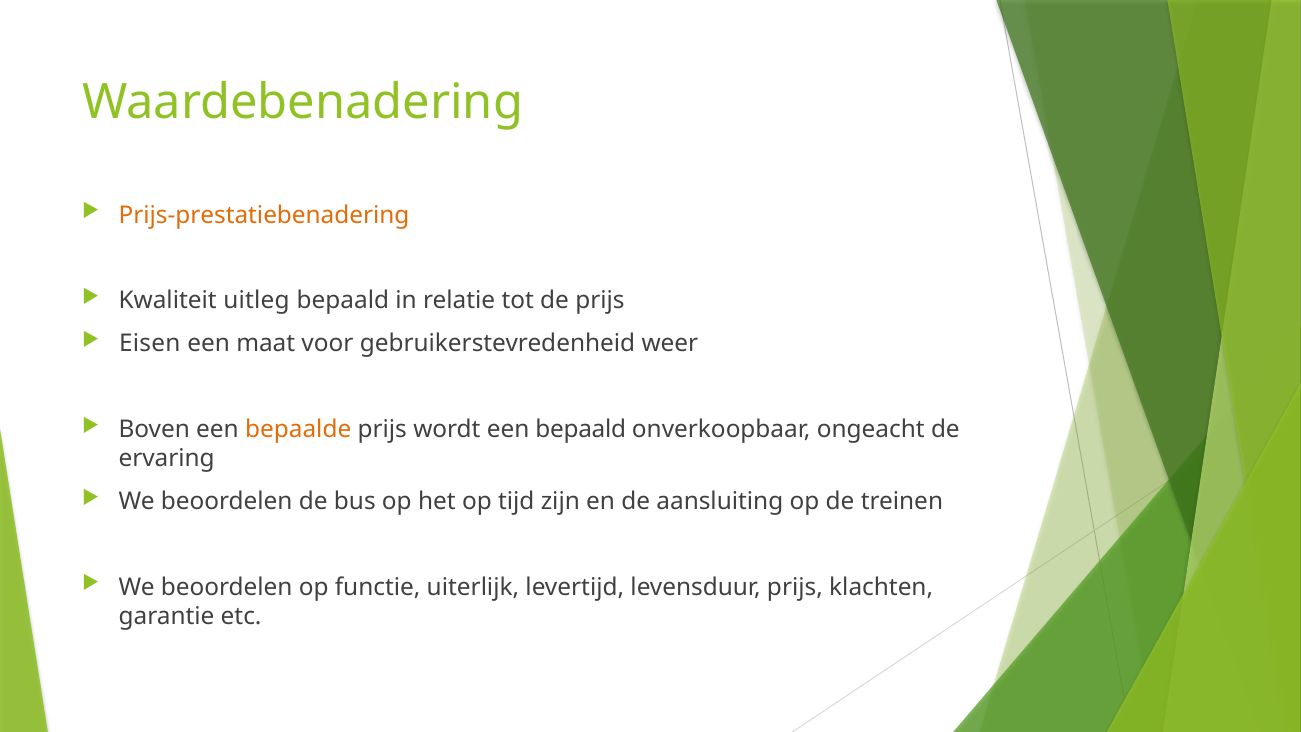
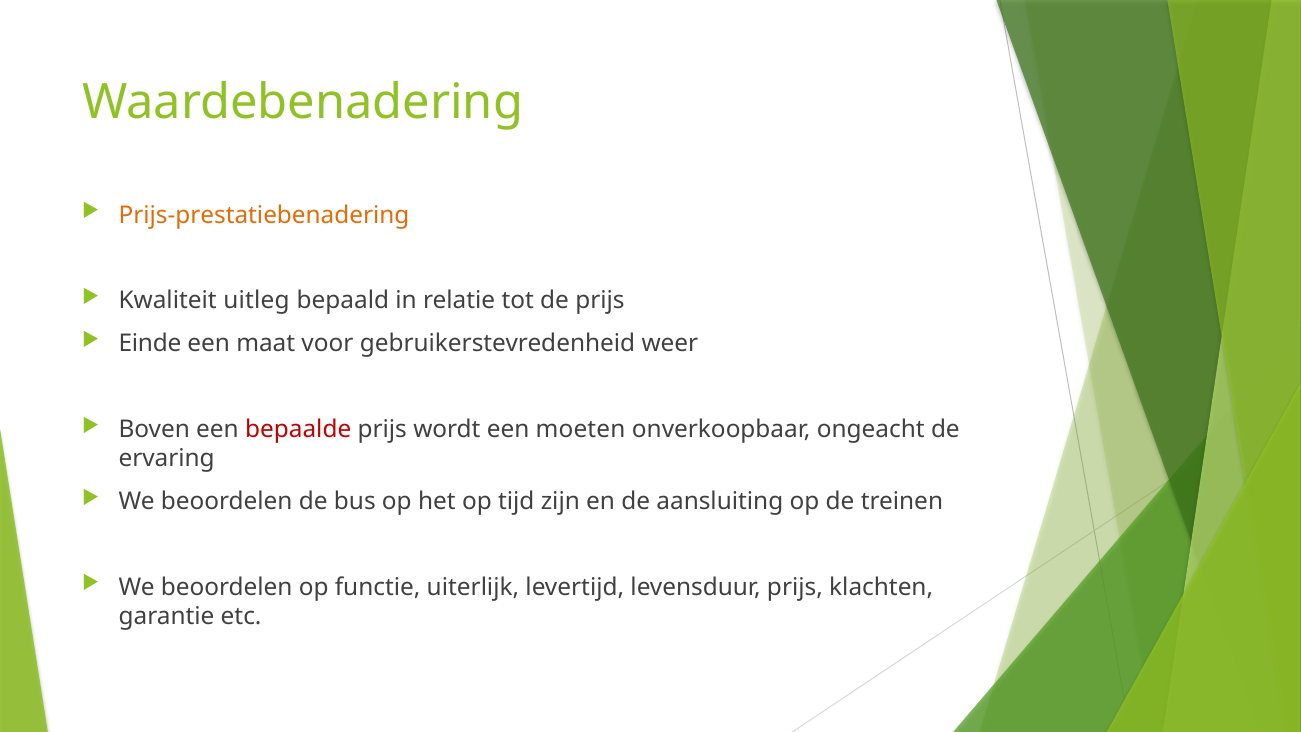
Eisen: Eisen -> Einde (150, 343)
bepaalde colour: orange -> red (298, 429)
een bepaald: bepaald -> moeten (581, 429)
